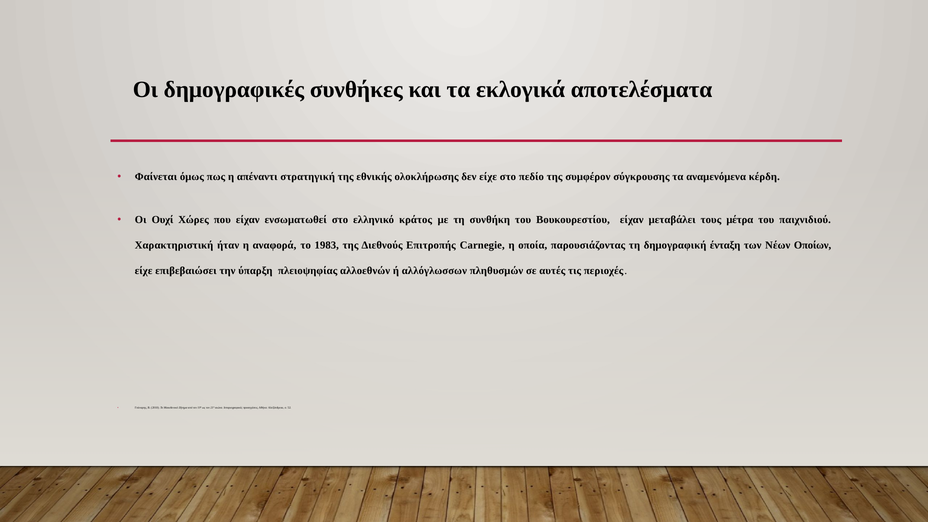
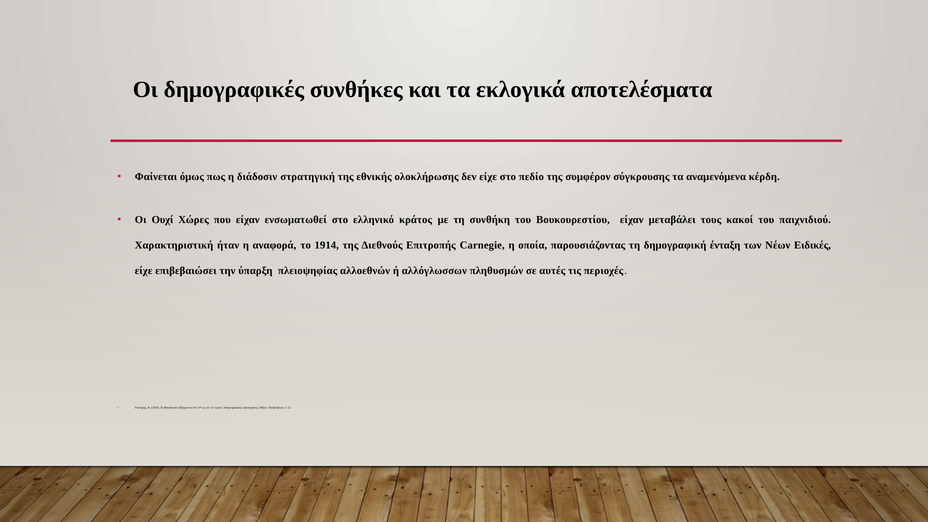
απέναντι: απέναντι -> διάδοσιν (257, 177)
μέτρα: μέτρα -> κακοί (740, 220)
1983: 1983 -> 1914 (327, 245)
Οποίων: Οποίων -> Ειδικές (813, 245)
